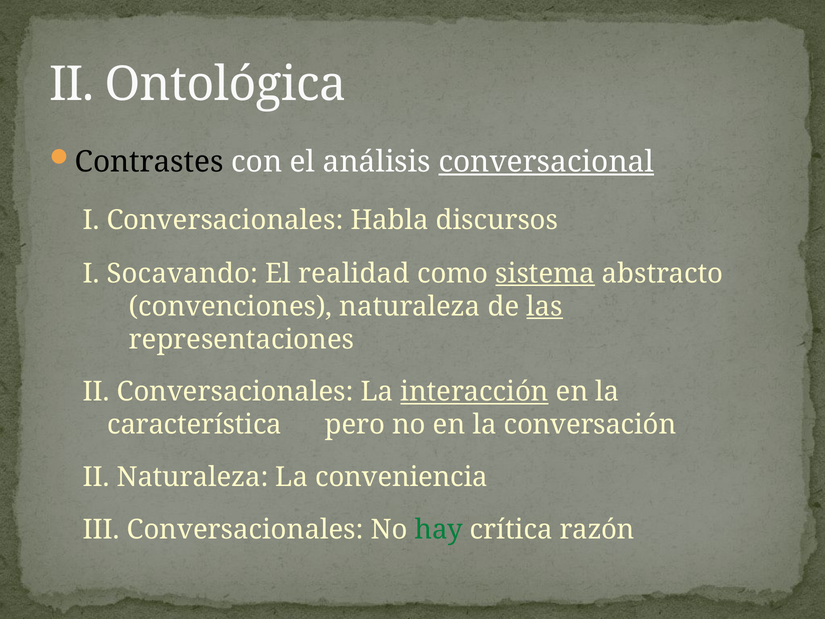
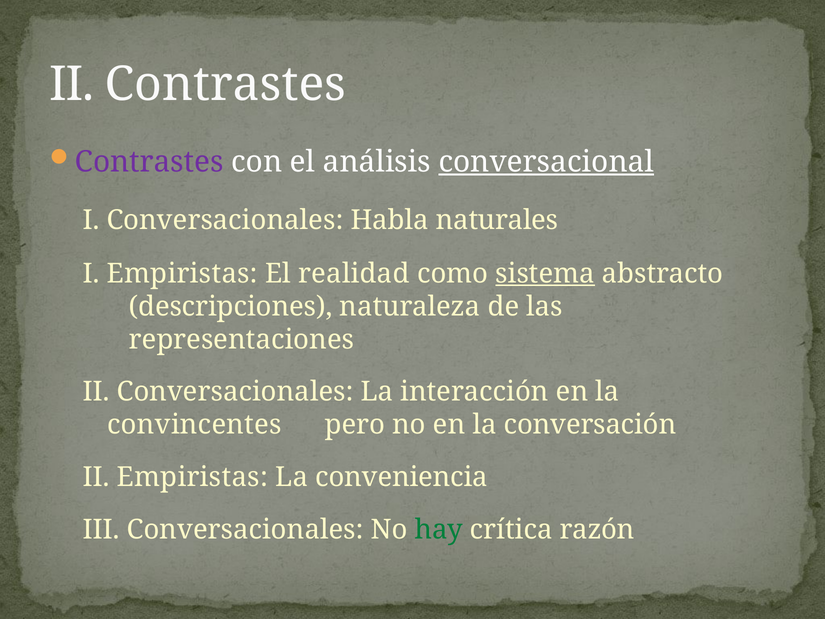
II Ontológica: Ontológica -> Contrastes (225, 84)
Contrastes colour: black -> purple (149, 162)
discursos: discursos -> naturales (497, 220)
I Socavando: Socavando -> Empiristas (182, 273)
convenciones: convenciones -> descripciones (231, 306)
las underline: present -> none (545, 306)
interacción underline: present -> none (475, 392)
característica: característica -> convincentes (194, 425)
II Naturaleza: Naturaleza -> Empiristas (192, 477)
